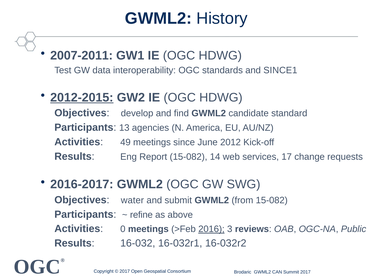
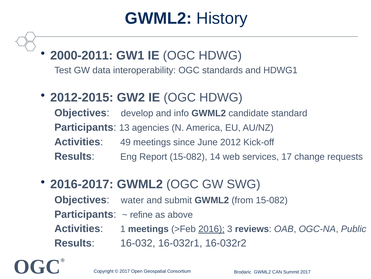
2007-2011: 2007-2011 -> 2000-2011 (82, 55)
SINCE1: SINCE1 -> HDWG1 (280, 70)
2012-2015 underline: present -> none (82, 97)
find: find -> info (181, 113)
0: 0 -> 1 (123, 229)
